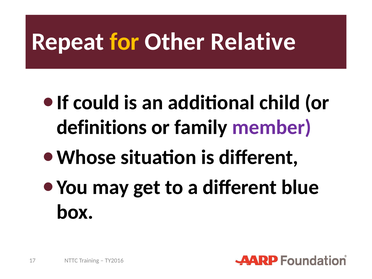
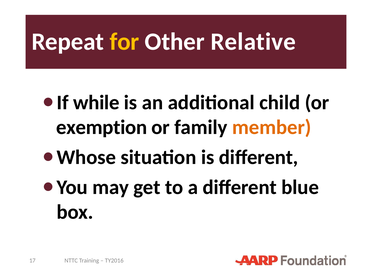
could: could -> while (96, 103)
definitions: definitions -> exemption (102, 127)
member colour: purple -> orange (272, 127)
